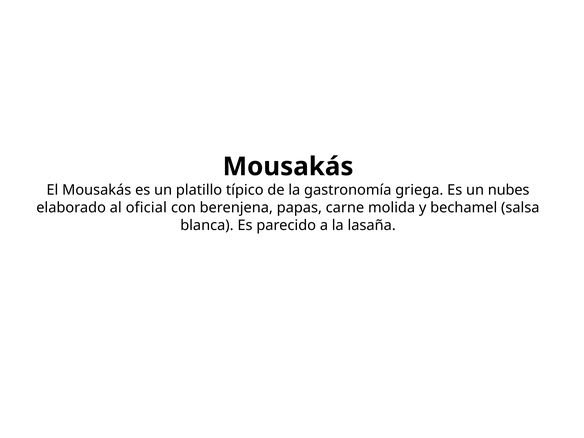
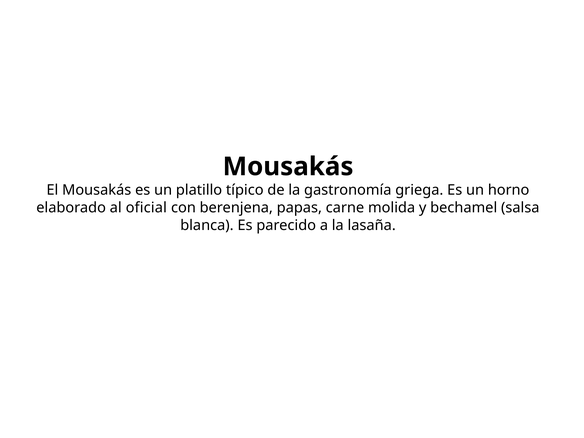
nubes: nubes -> horno (509, 190)
